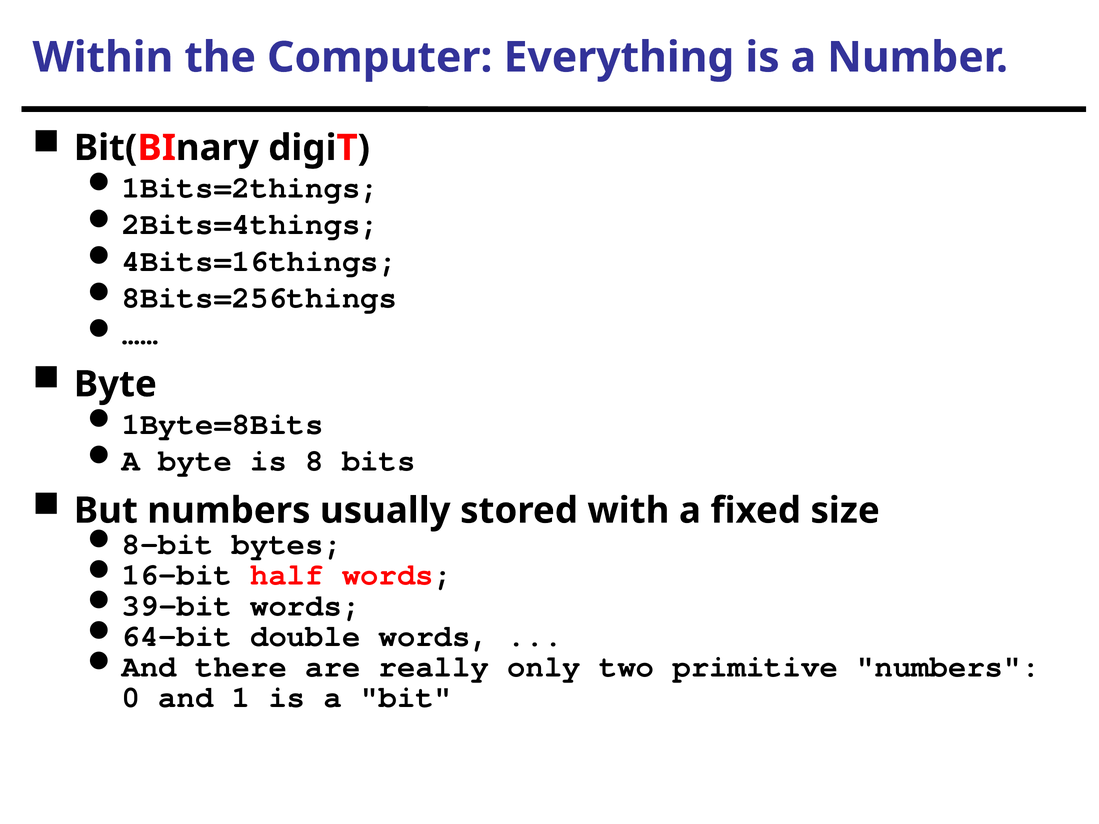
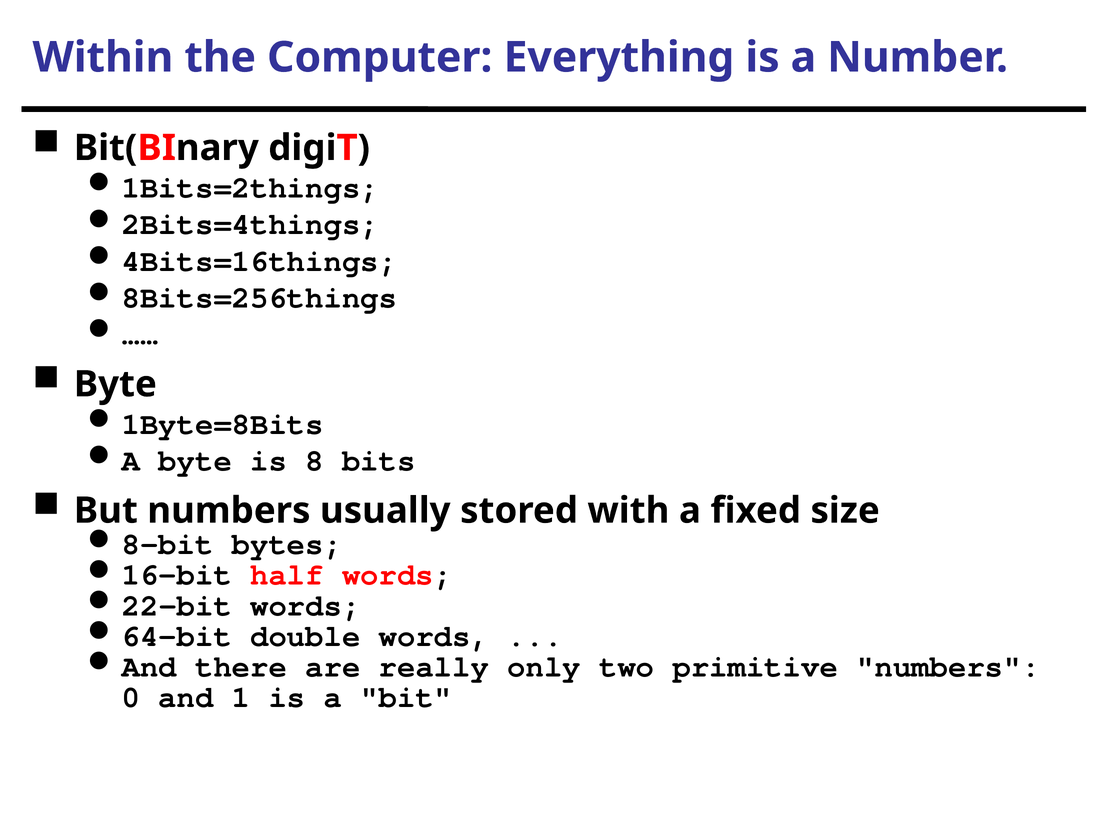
39-bit: 39-bit -> 22-bit (177, 606)
